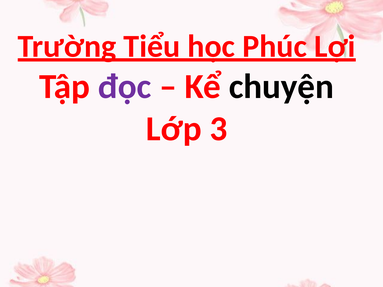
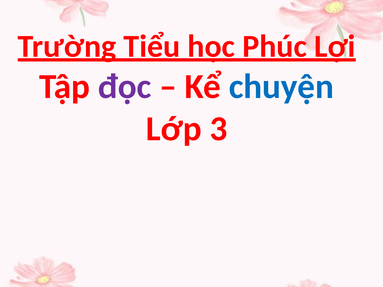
chuyện colour: black -> blue (281, 87)
